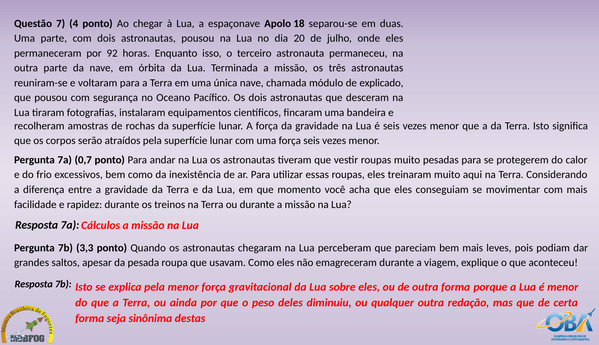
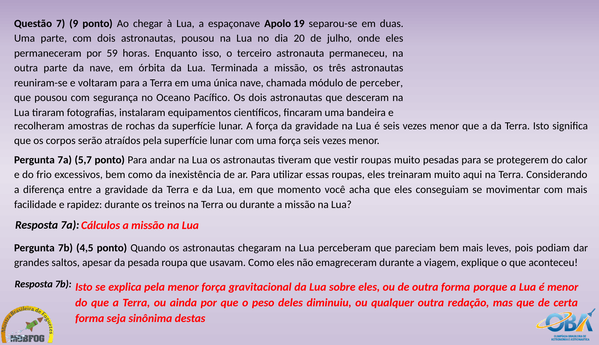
4: 4 -> 9 (74, 23)
18: 18 -> 19 (299, 23)
92: 92 -> 59 (112, 53)
explicado: explicado -> perceber (381, 83)
0,7: 0,7 -> 5,7 (83, 160)
3,3: 3,3 -> 4,5 (85, 248)
